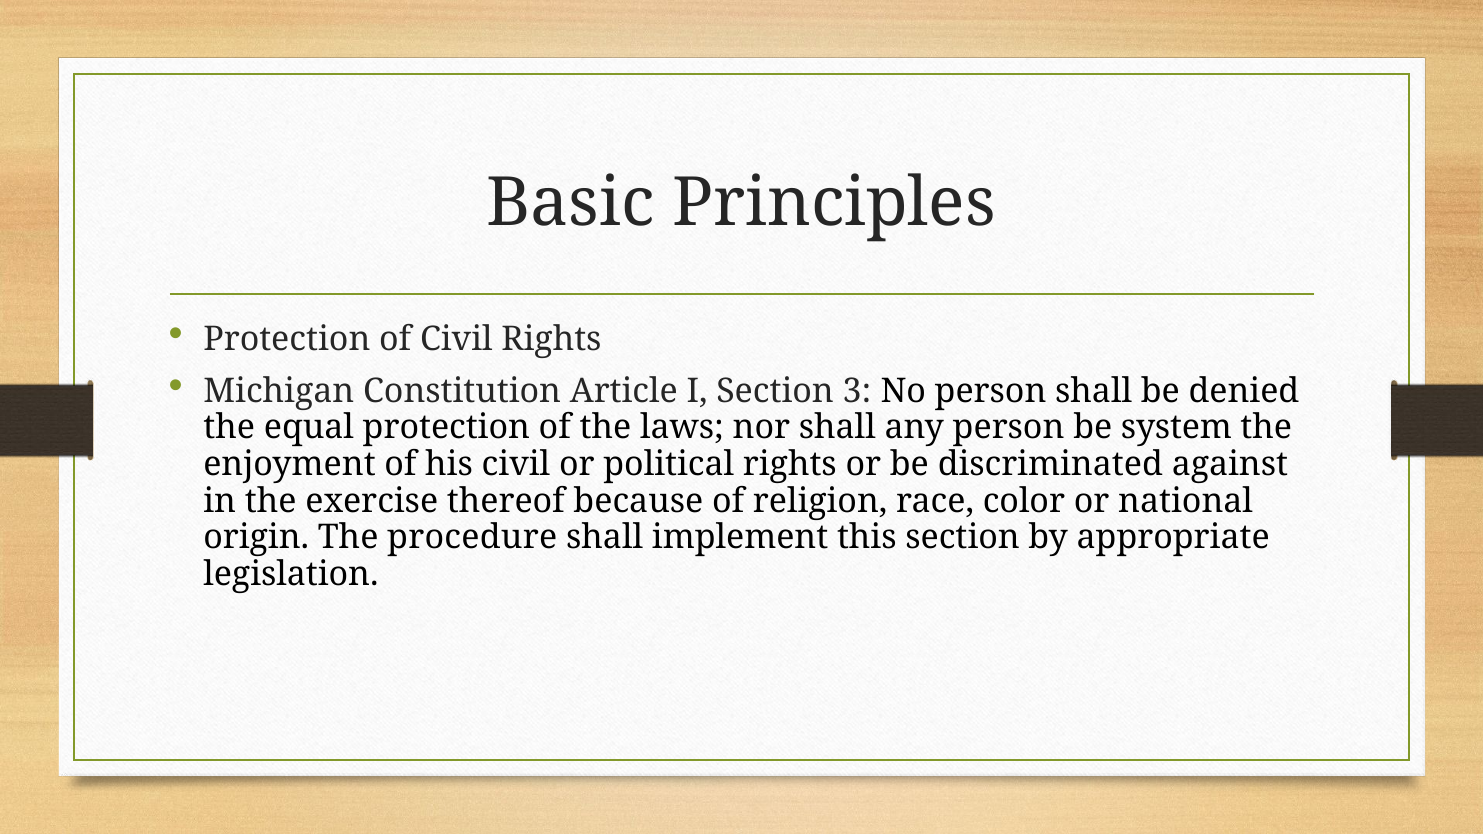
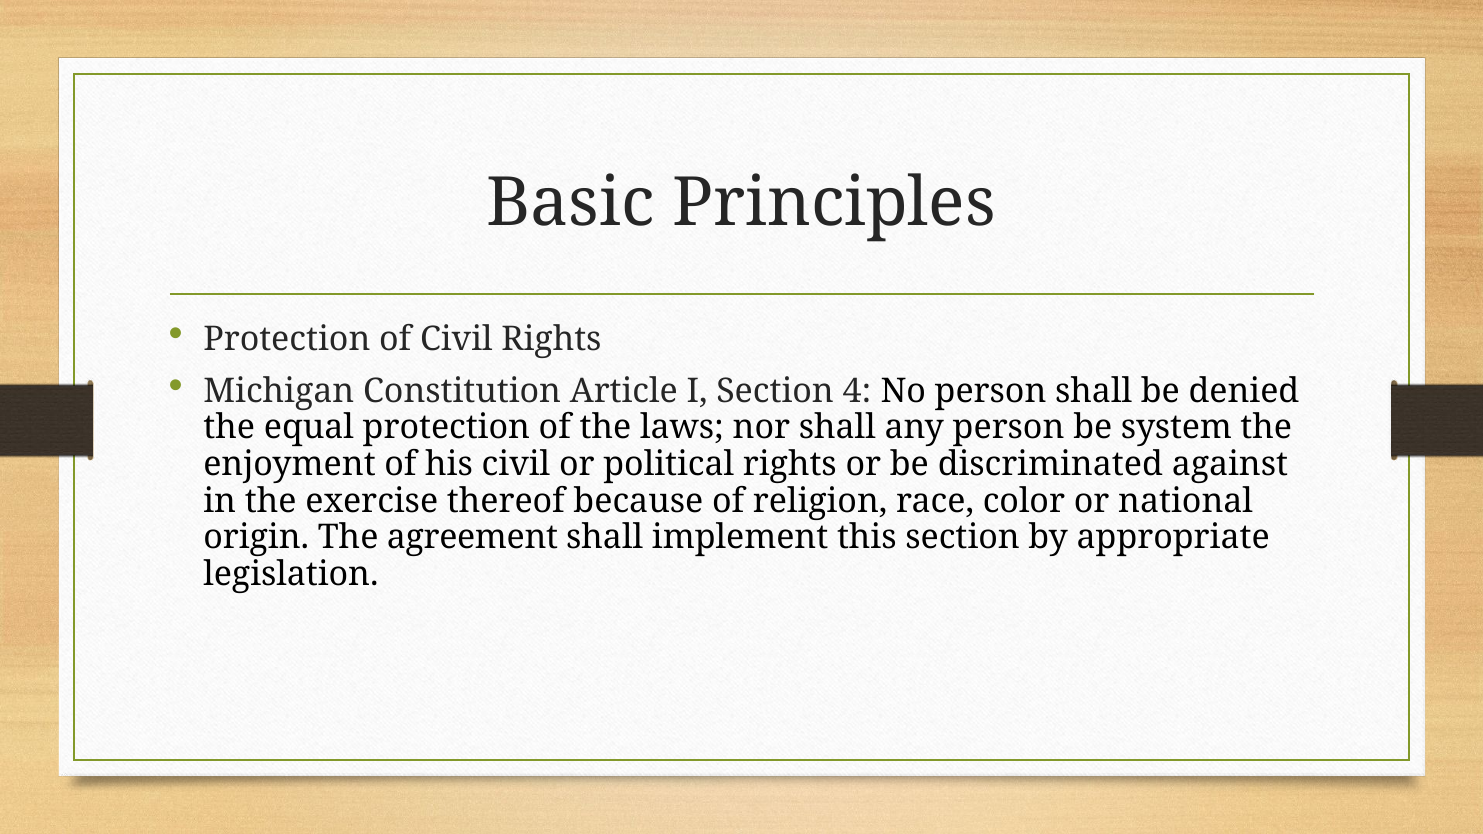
3: 3 -> 4 (857, 391)
procedure: procedure -> agreement (472, 538)
